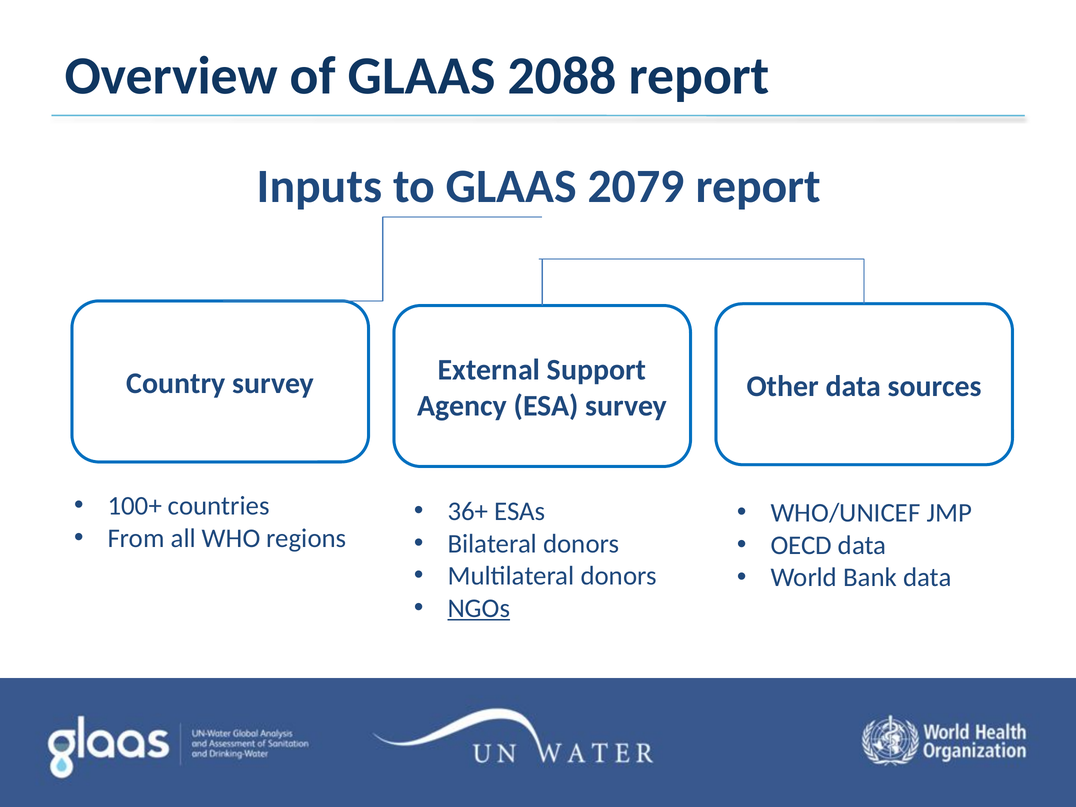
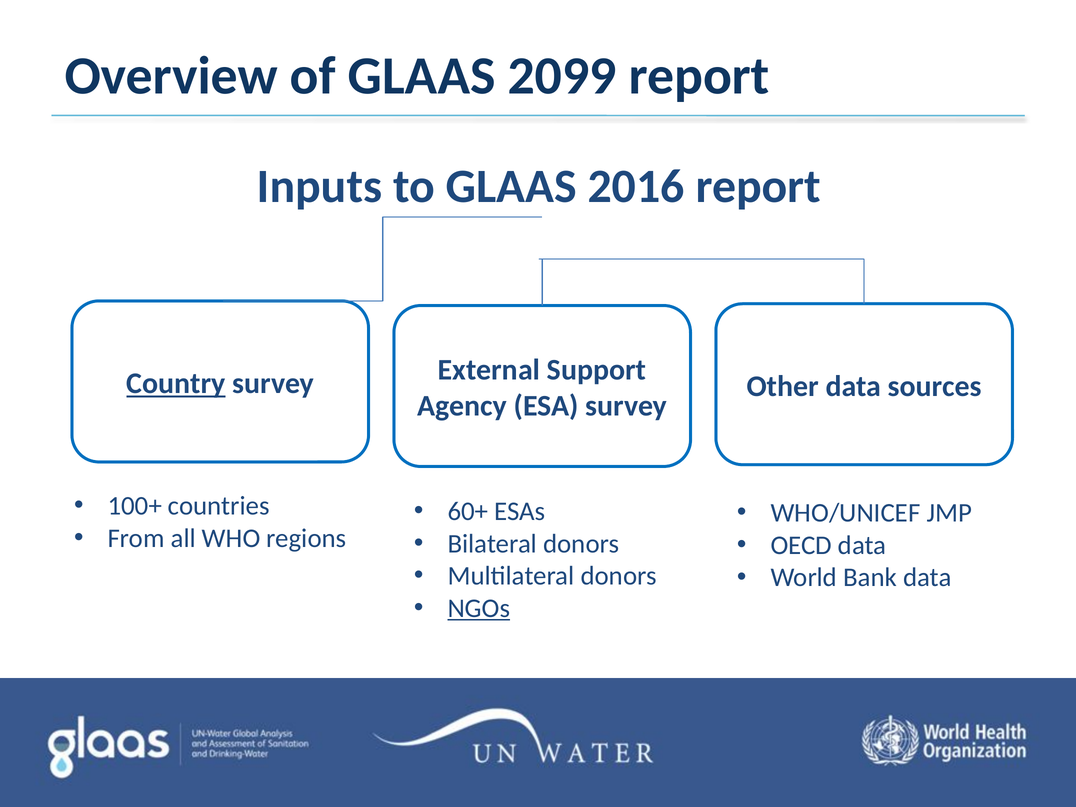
2088: 2088 -> 2099 (562, 76)
2079: 2079 -> 2016 (636, 186)
Country underline: none -> present (176, 384)
36+: 36+ -> 60+ (468, 512)
